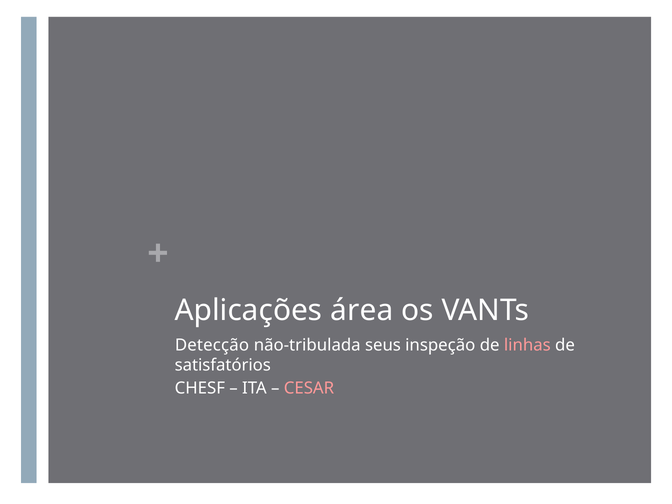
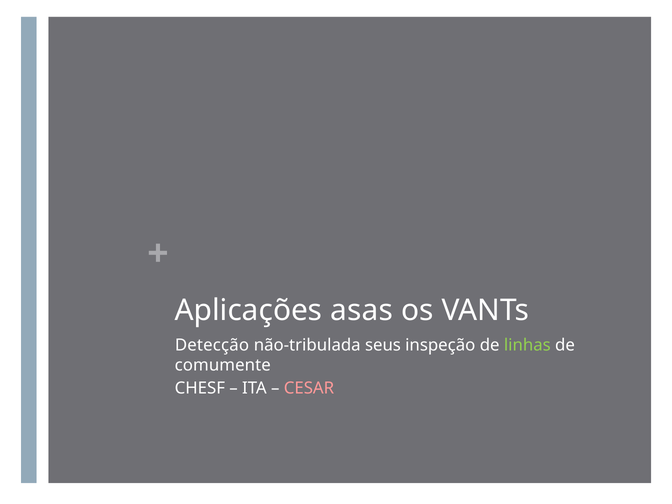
área: área -> asas (362, 310)
linhas colour: pink -> light green (527, 345)
satisfatórios: satisfatórios -> comumente (223, 365)
